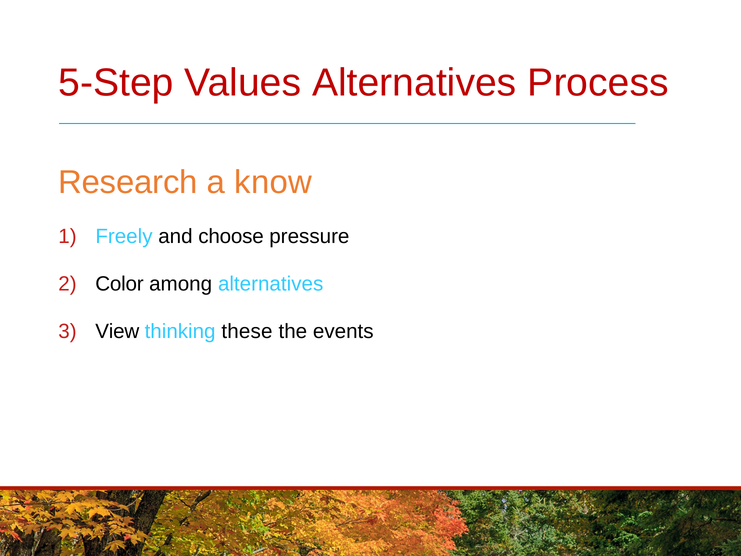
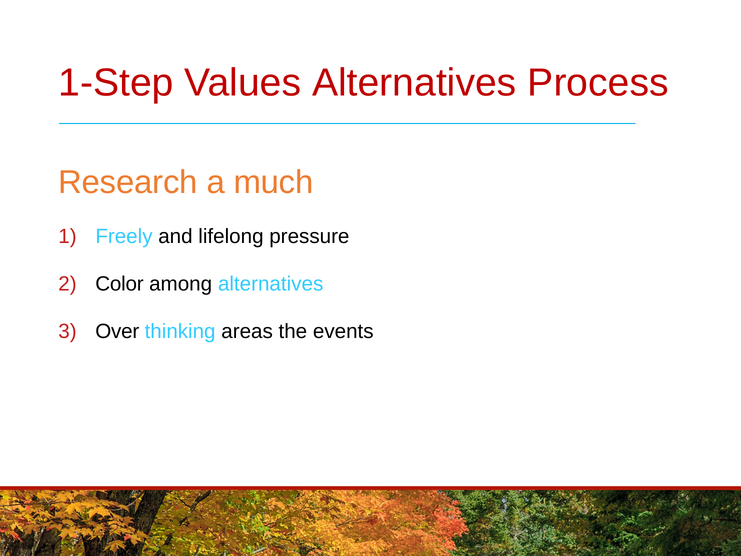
5-Step: 5-Step -> 1-Step (116, 83)
know: know -> much (274, 183)
choose: choose -> lifelong (231, 236)
View: View -> Over (117, 331)
these: these -> areas (247, 331)
